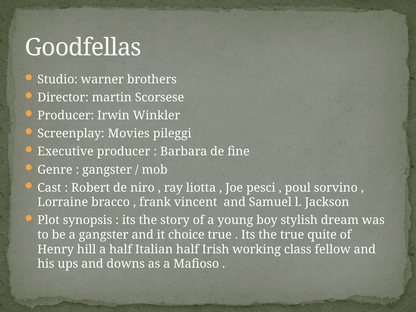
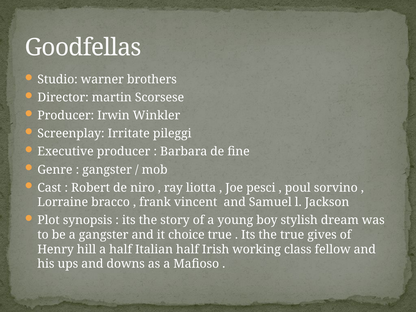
Movies: Movies -> Irritate (129, 134)
quite: quite -> gives (322, 235)
